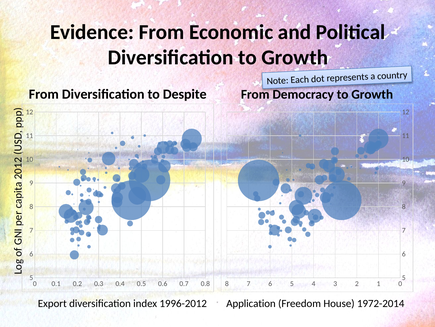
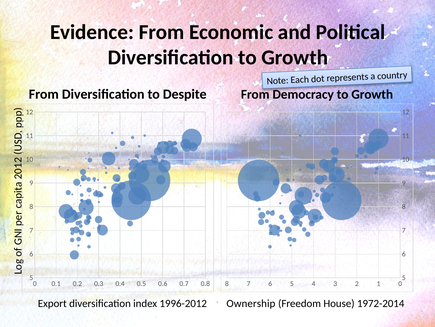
Application: Application -> Ownership (251, 303)
